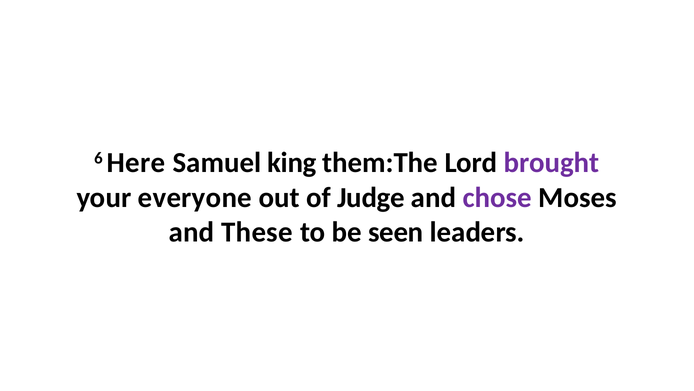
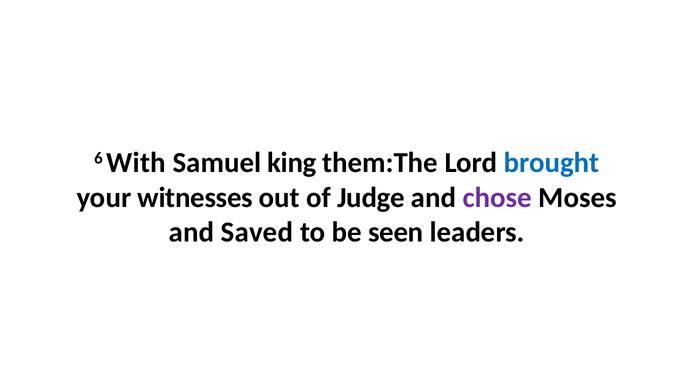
Here: Here -> With (136, 162)
brought colour: purple -> blue (552, 162)
everyone: everyone -> witnesses (195, 197)
These: These -> Saved (257, 232)
